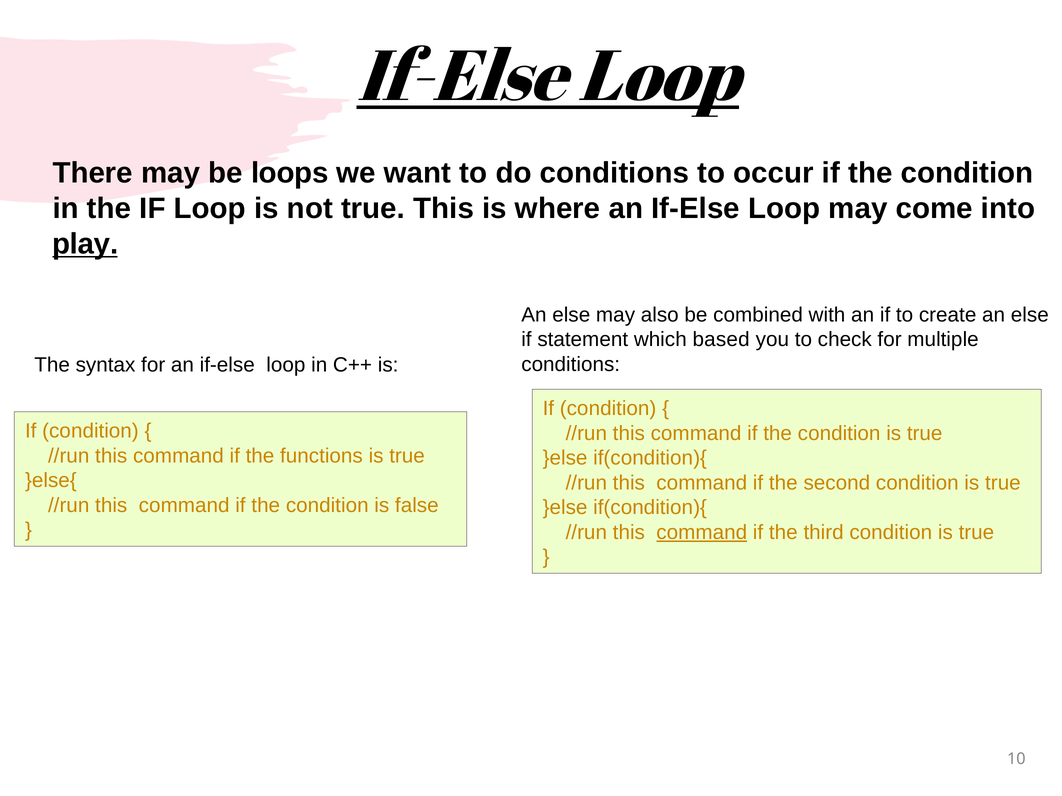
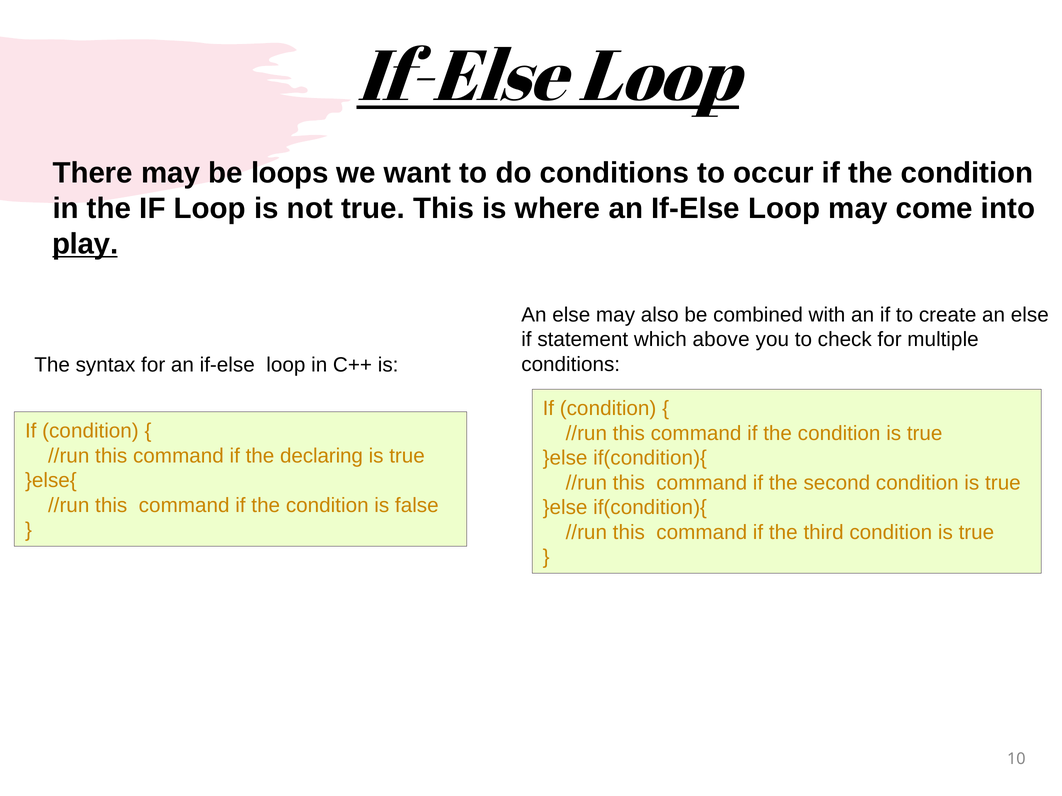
based: based -> above (721, 340)
functions: functions -> declaring (322, 456)
command underline: present -> none (702, 533)
